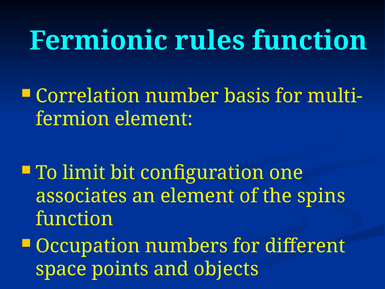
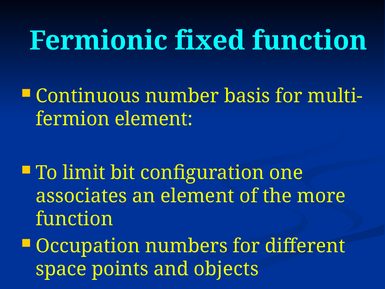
rules: rules -> fixed (210, 41)
Correlation: Correlation -> Continuous (88, 96)
spins: spins -> more (321, 196)
